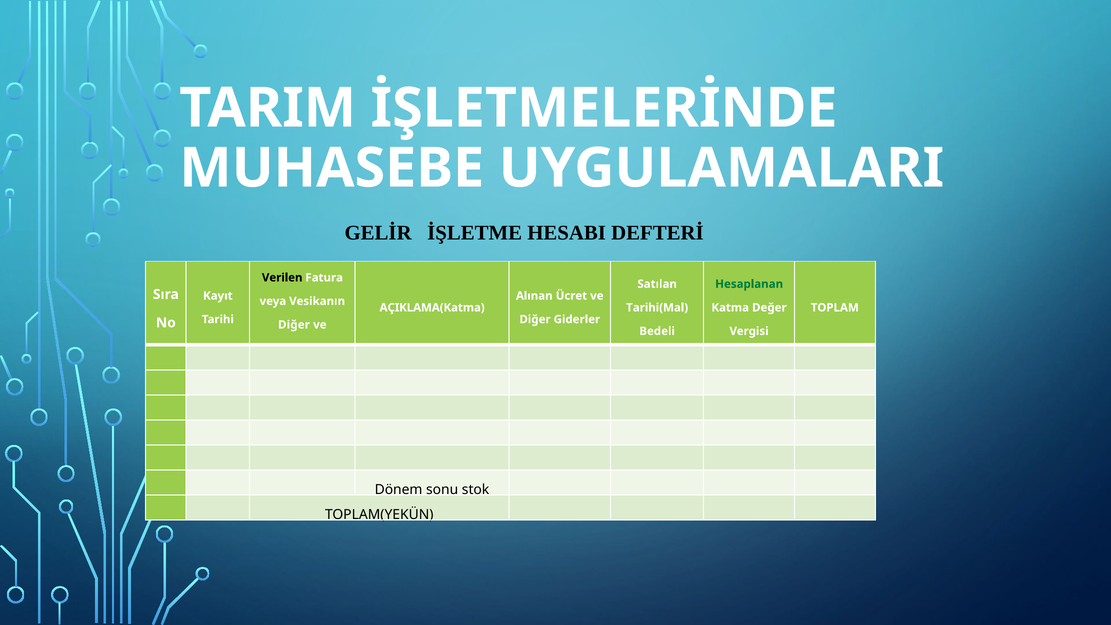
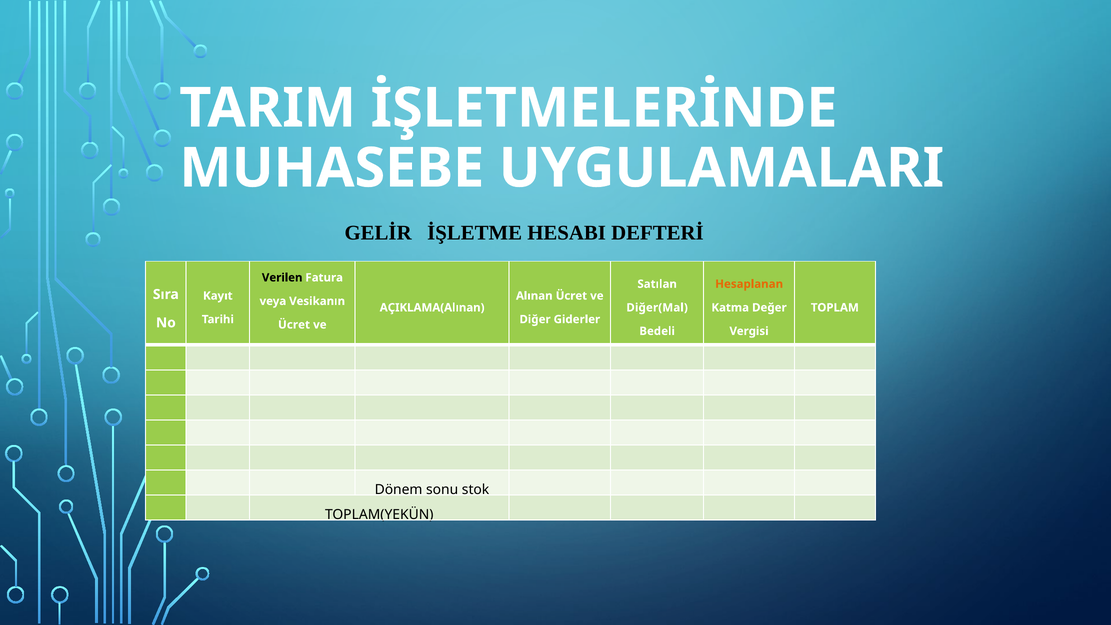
Hesaplanan colour: green -> orange (749, 284)
AÇIKLAMA(Katma: AÇIKLAMA(Katma -> AÇIKLAMA(Alınan (432, 308)
Tarihi(Mal: Tarihi(Mal -> Diğer(Mal (657, 308)
Diğer: Diğer -> Ücret (294, 325)
